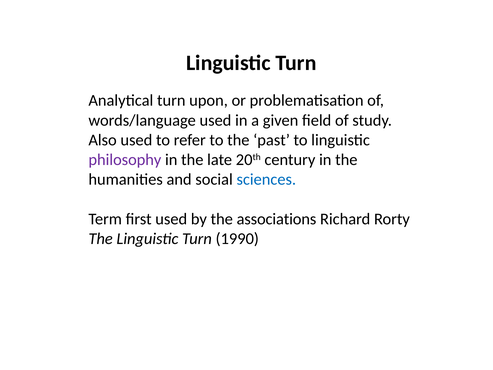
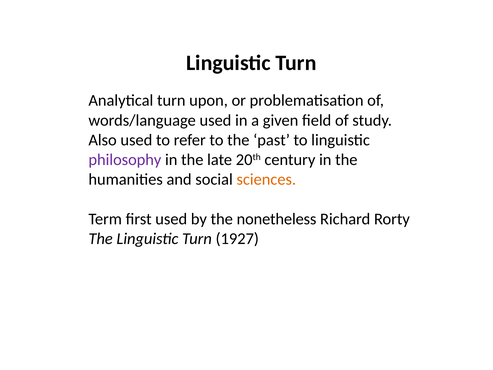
sciences colour: blue -> orange (266, 179)
associations: associations -> nonetheless (276, 219)
1990: 1990 -> 1927 (237, 239)
